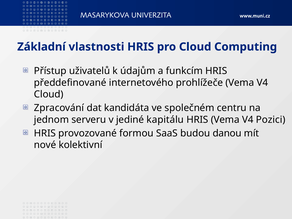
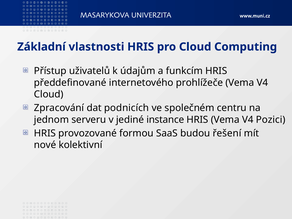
kandidáta: kandidáta -> podnicích (127, 108)
kapitálu: kapitálu -> instance (165, 120)
danou: danou -> řešení (227, 133)
